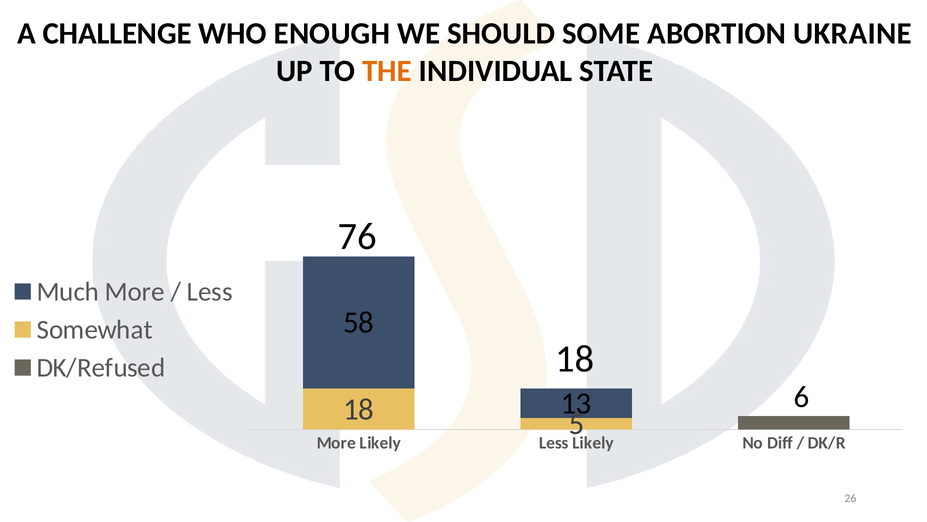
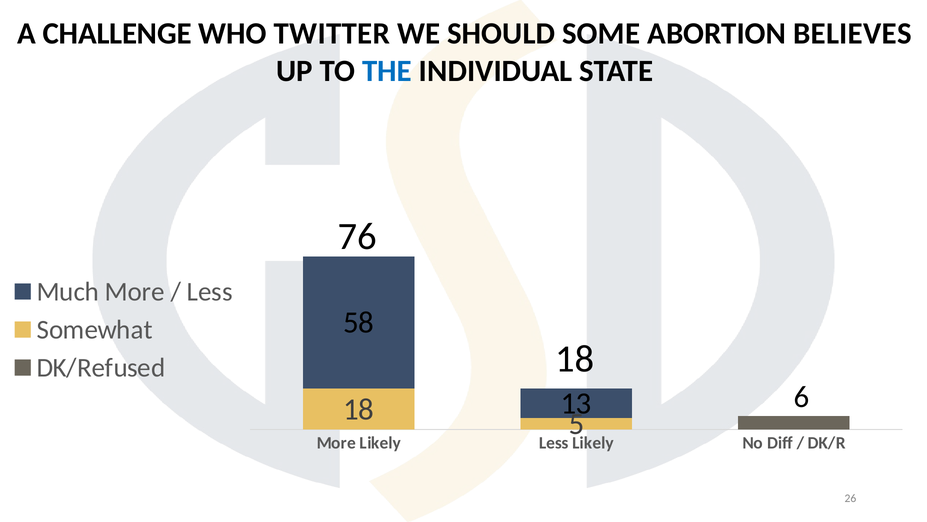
ENOUGH: ENOUGH -> TWITTER (332, 34)
UKRAINE: UKRAINE -> BELIEVES (853, 34)
THE colour: orange -> blue (387, 71)
